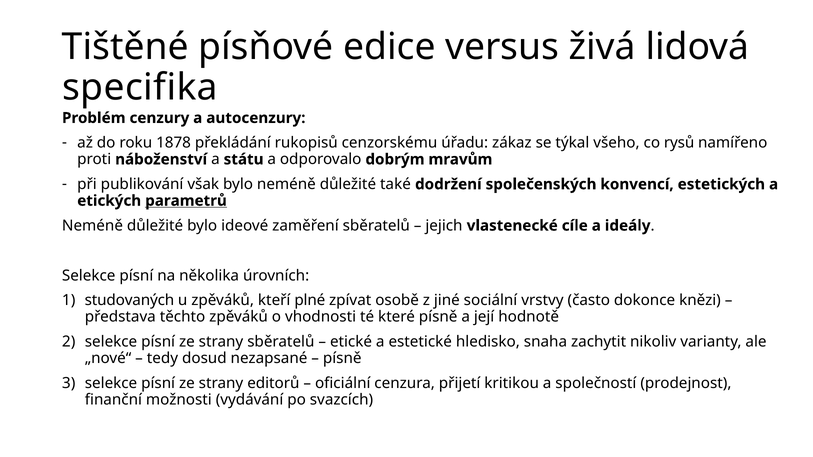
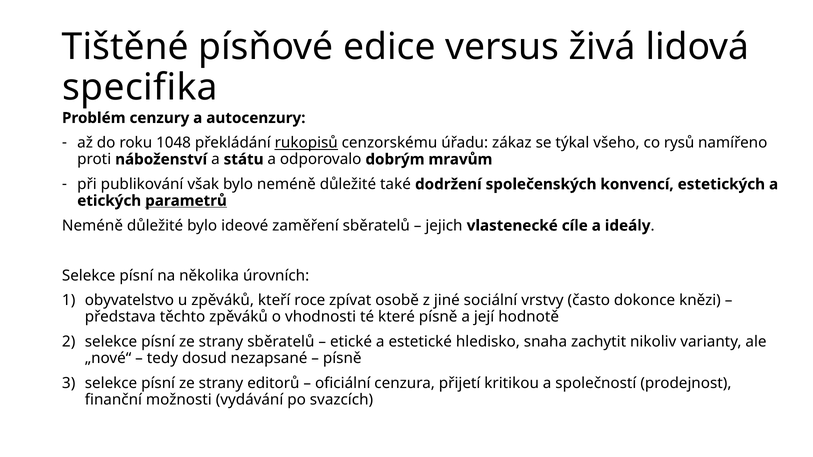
1878: 1878 -> 1048 (174, 143)
rukopisů underline: none -> present (306, 143)
studovaných: studovaných -> obyvatelstvo (129, 301)
plné: plné -> roce (310, 301)
